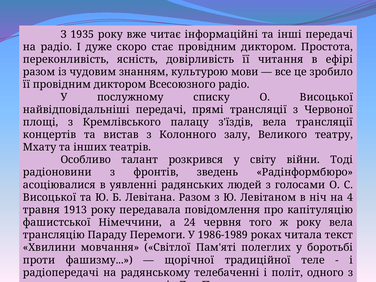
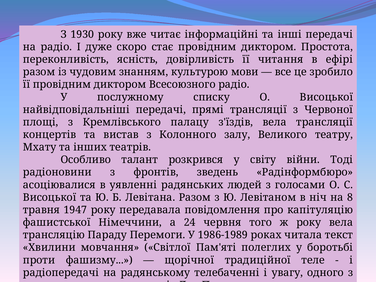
1935: 1935 -> 1930 (82, 34)
4: 4 -> 8 (350, 197)
1913: 1913 -> 1947 (75, 210)
політ: політ -> увагу (287, 273)
